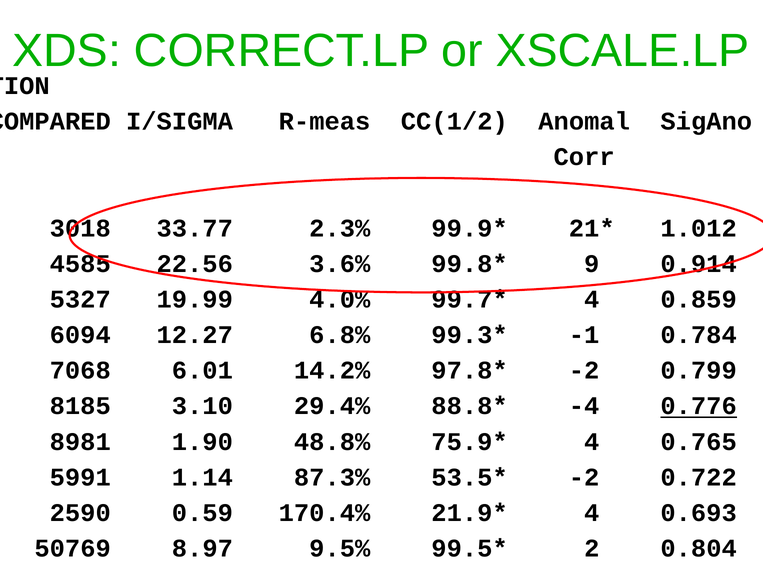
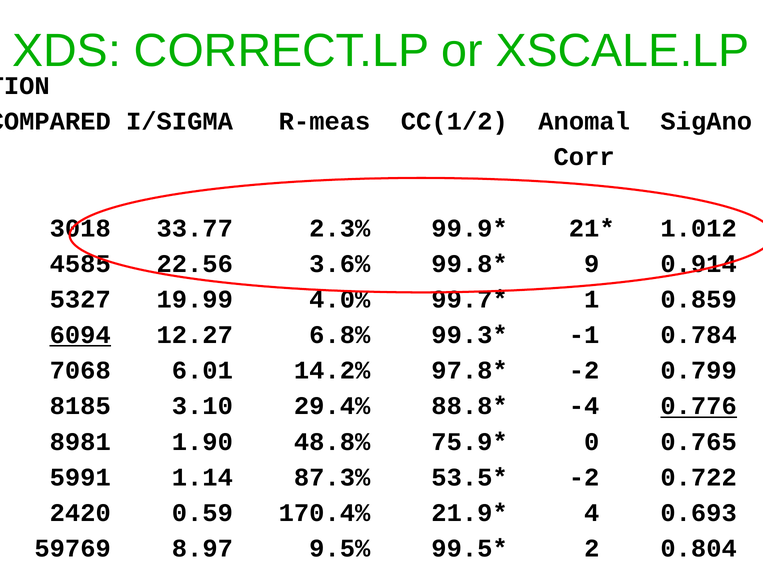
4: 4 -> 1 (592, 299)
6094 underline: none -> present (80, 335)
4: 4 -> 0 (592, 442)
2590: 2590 -> 2420 (80, 513)
50769: 50769 -> 59769 (73, 549)
